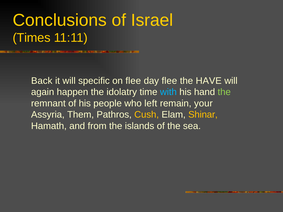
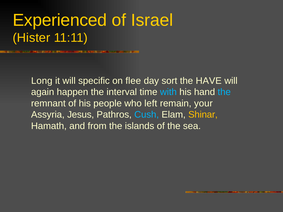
Conclusions: Conclusions -> Experienced (60, 20)
Times: Times -> Hister (31, 38)
Back: Back -> Long (42, 81)
day flee: flee -> sort (169, 81)
idolatry: idolatry -> interval (122, 92)
the colour: light green -> light blue (224, 92)
Them: Them -> Jesus (81, 115)
Cush colour: yellow -> light blue (147, 115)
